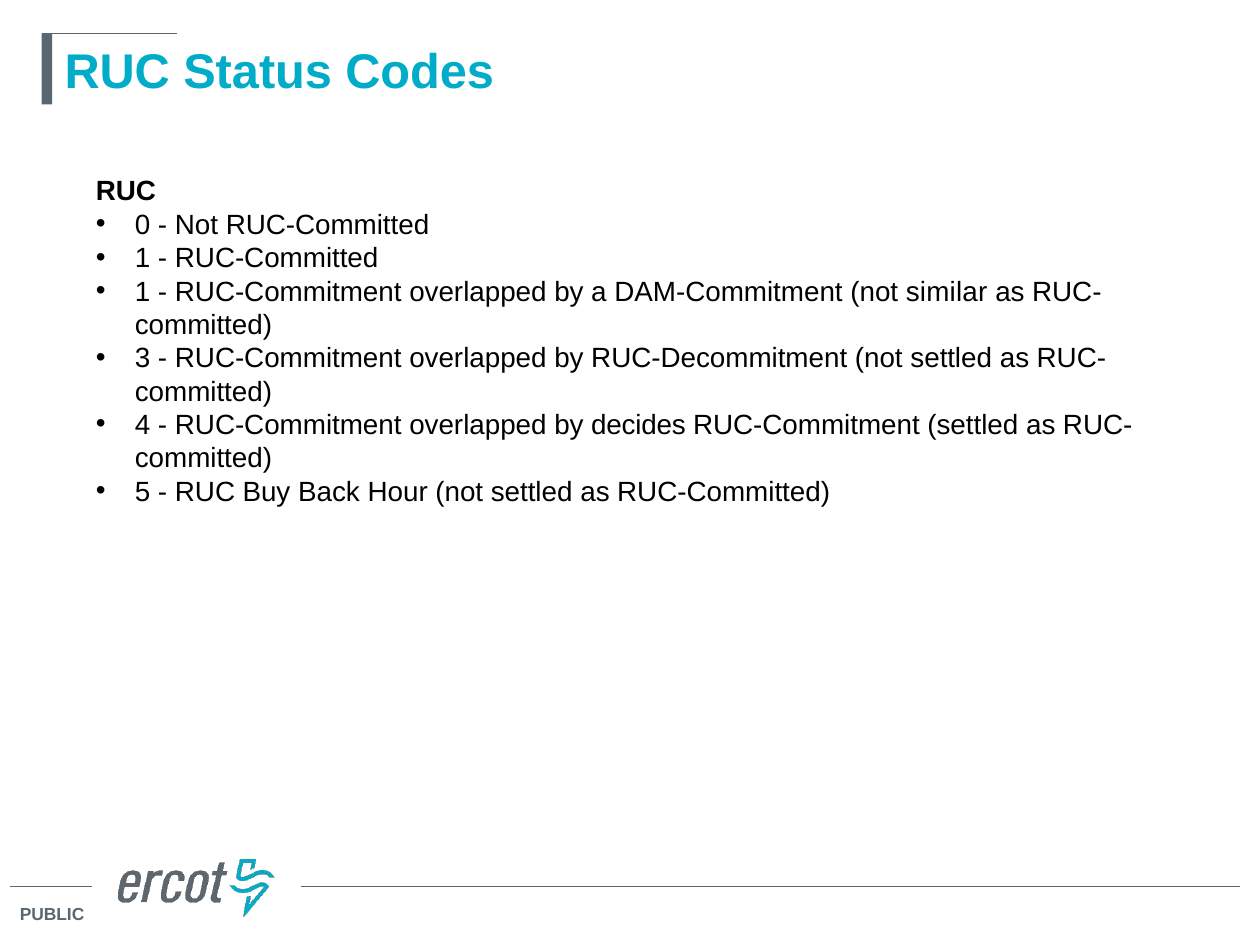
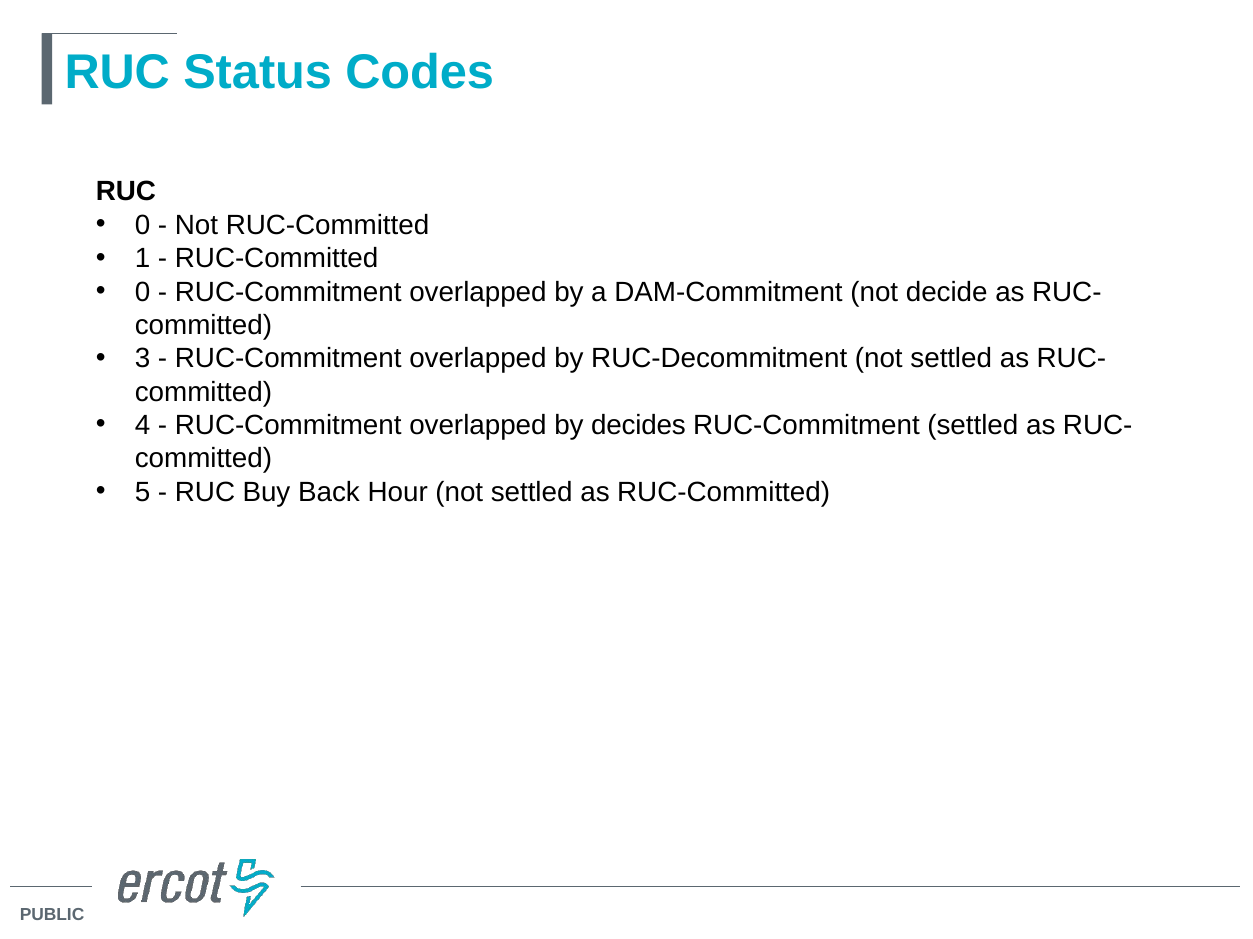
1: 1 -> 0 (143, 292)
similar: similar -> decide (947, 292)
